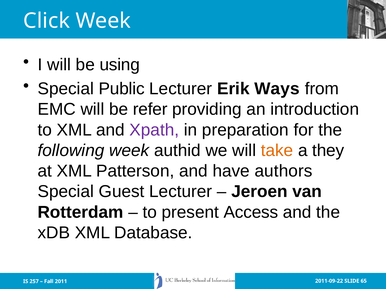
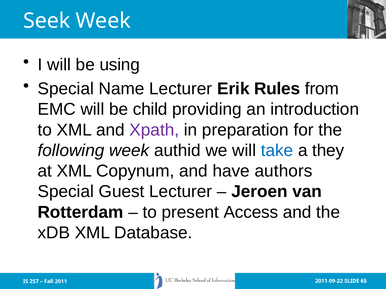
Click: Click -> Seek (47, 21)
Public: Public -> Name (122, 89)
Ways: Ways -> Rules (277, 89)
refer: refer -> child (150, 110)
take colour: orange -> blue (277, 151)
Patterson: Patterson -> Copynum (135, 171)
